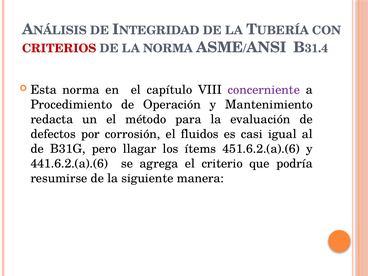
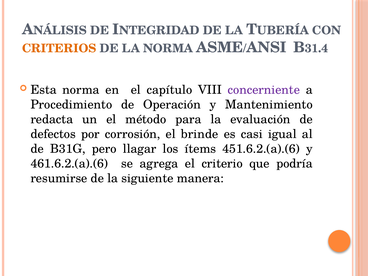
CRITERIOS colour: red -> orange (59, 48)
fluidos: fluidos -> brinde (200, 134)
441.6.2.(a).(6: 441.6.2.(a).(6 -> 461.6.2.(a).(6 (69, 163)
